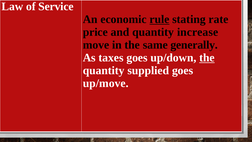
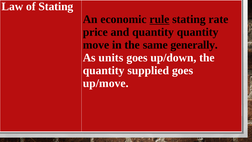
of Service: Service -> Stating (56, 6)
quantity increase: increase -> quantity (198, 32)
taxes: taxes -> units (111, 58)
the underline: present -> none (207, 58)
